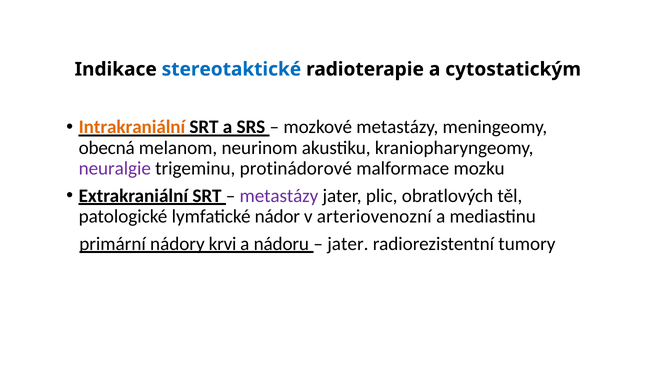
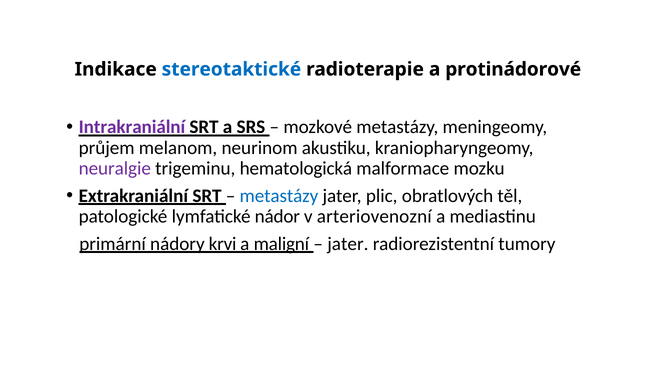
cytostatickým: cytostatickým -> protinádorové (513, 69)
Intrakraniální colour: orange -> purple (132, 127)
obecná: obecná -> průjem (107, 148)
protinádorové: protinádorové -> hematologická (296, 168)
metastázy colour: purple -> blue (279, 196)
nádoru: nádoru -> maligní (281, 244)
